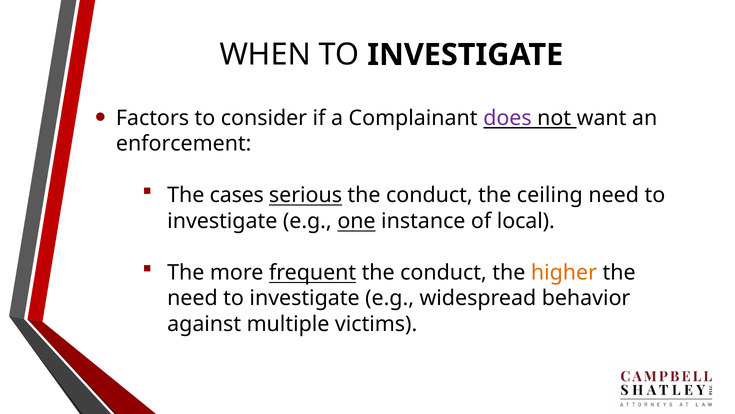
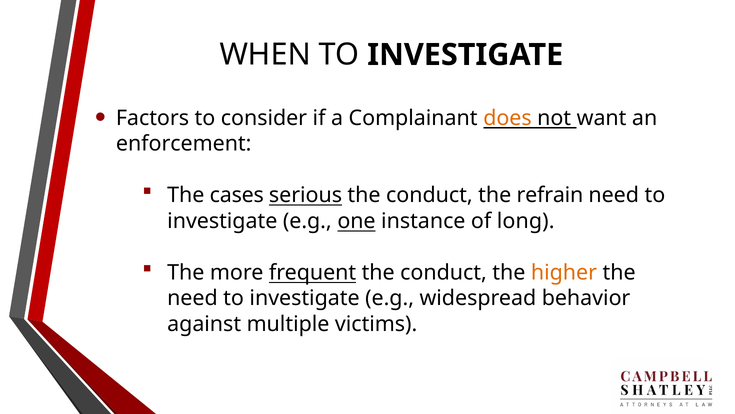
does colour: purple -> orange (507, 118)
ceiling: ceiling -> refrain (550, 195)
local: local -> long (526, 221)
